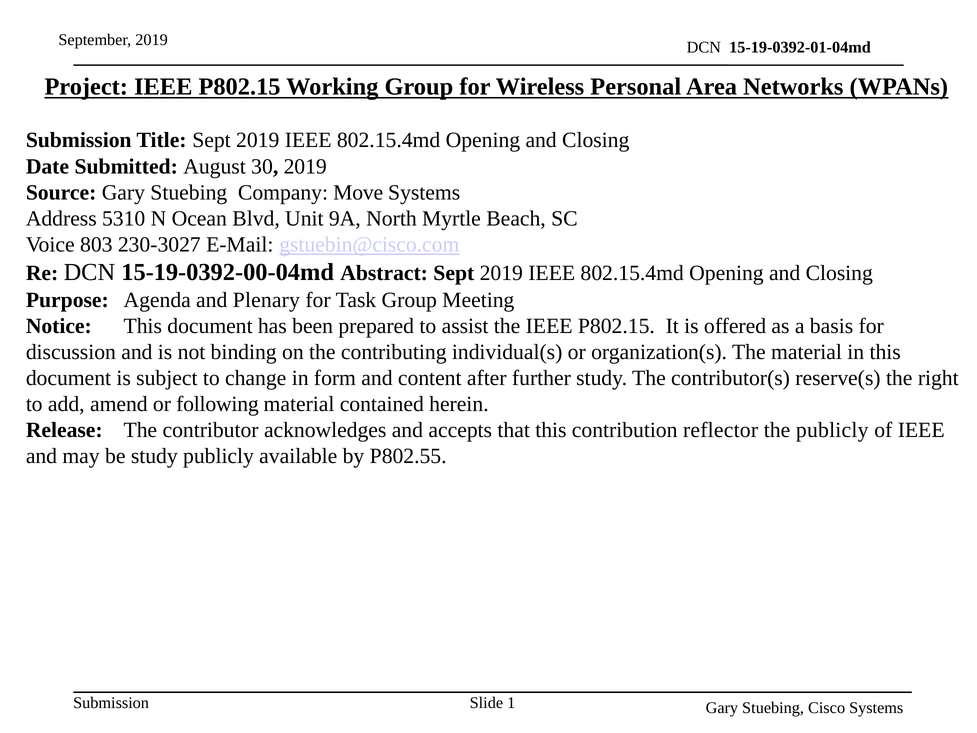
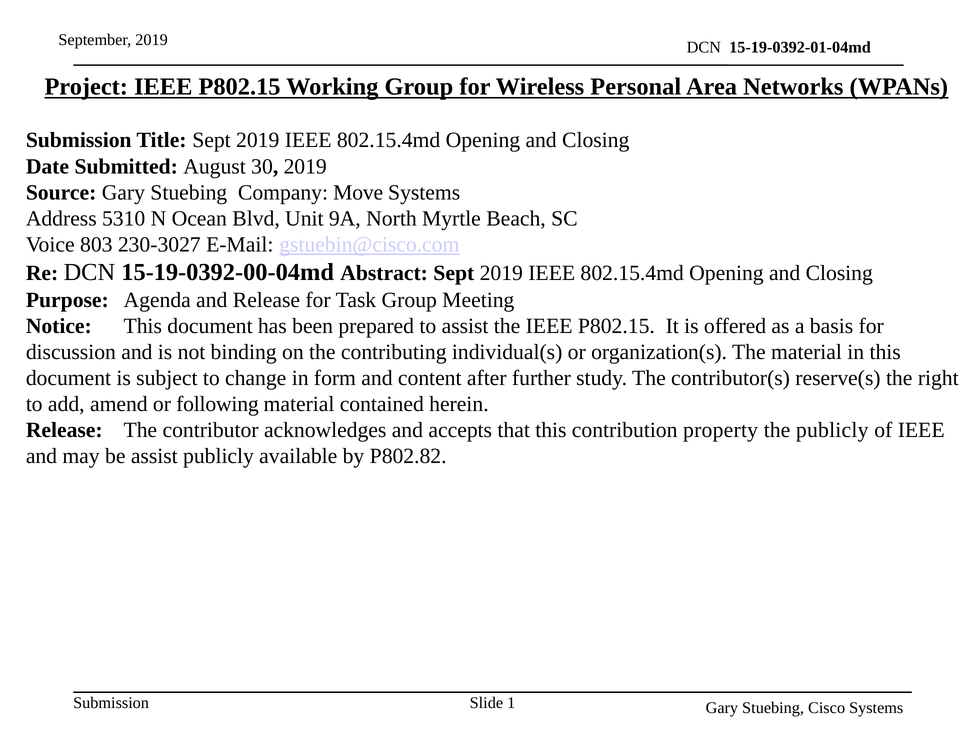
and Plenary: Plenary -> Release (266, 300)
reflector: reflector -> property (721, 430)
be study: study -> assist (154, 456)
P802.55: P802.55 -> P802.82 (408, 456)
